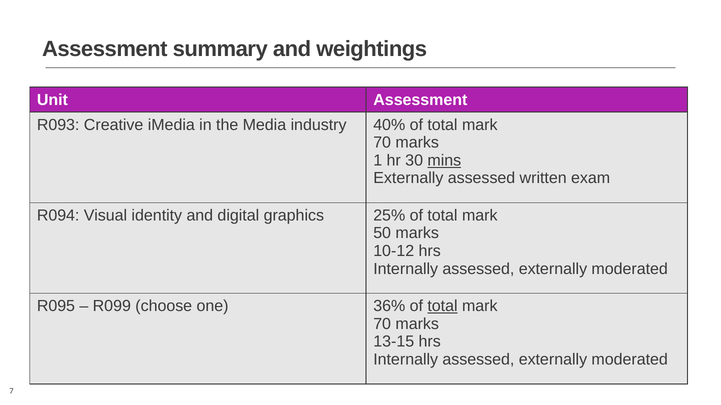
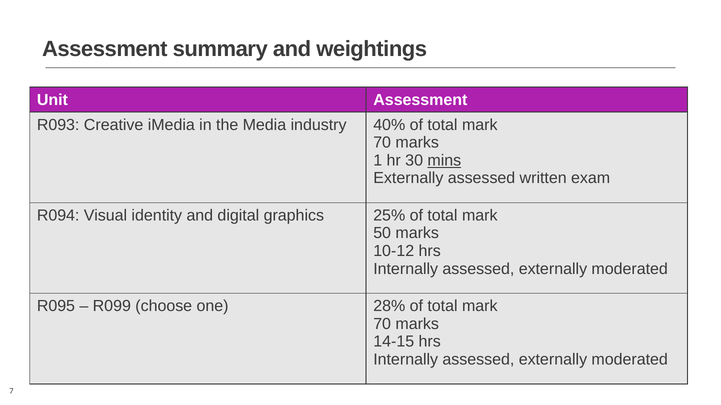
36%: 36% -> 28% (389, 306)
total underline: present -> none (443, 306)
13-15: 13-15 -> 14-15 (394, 342)
